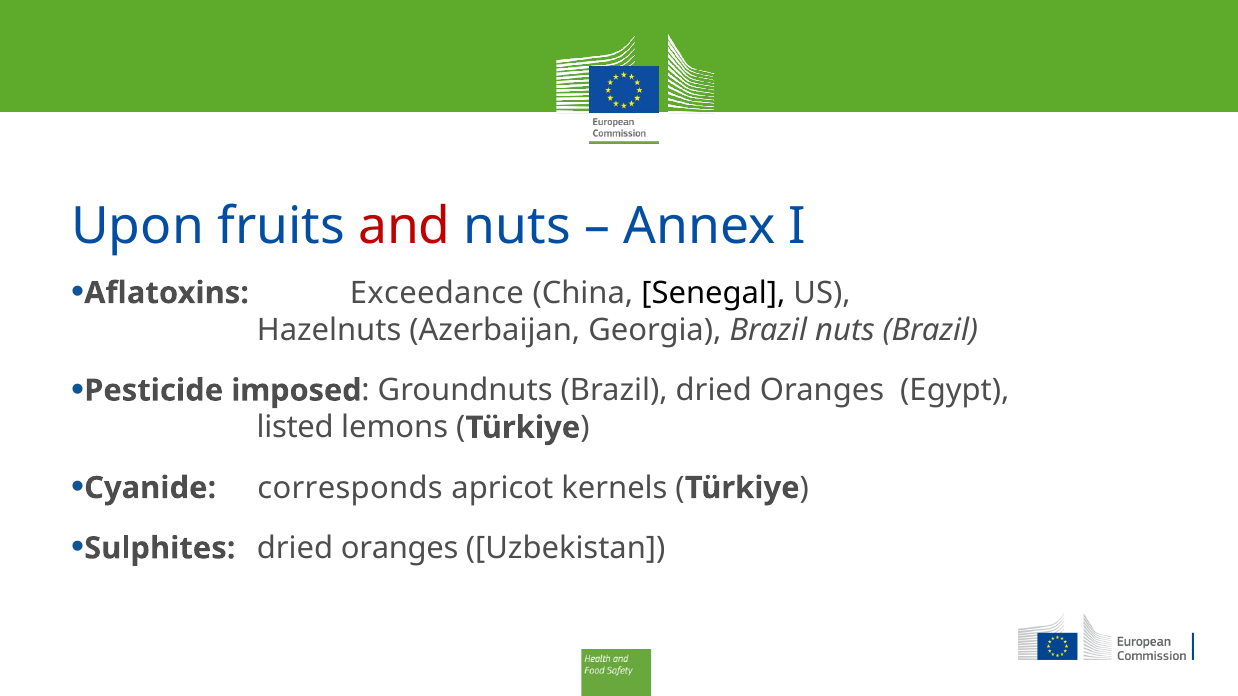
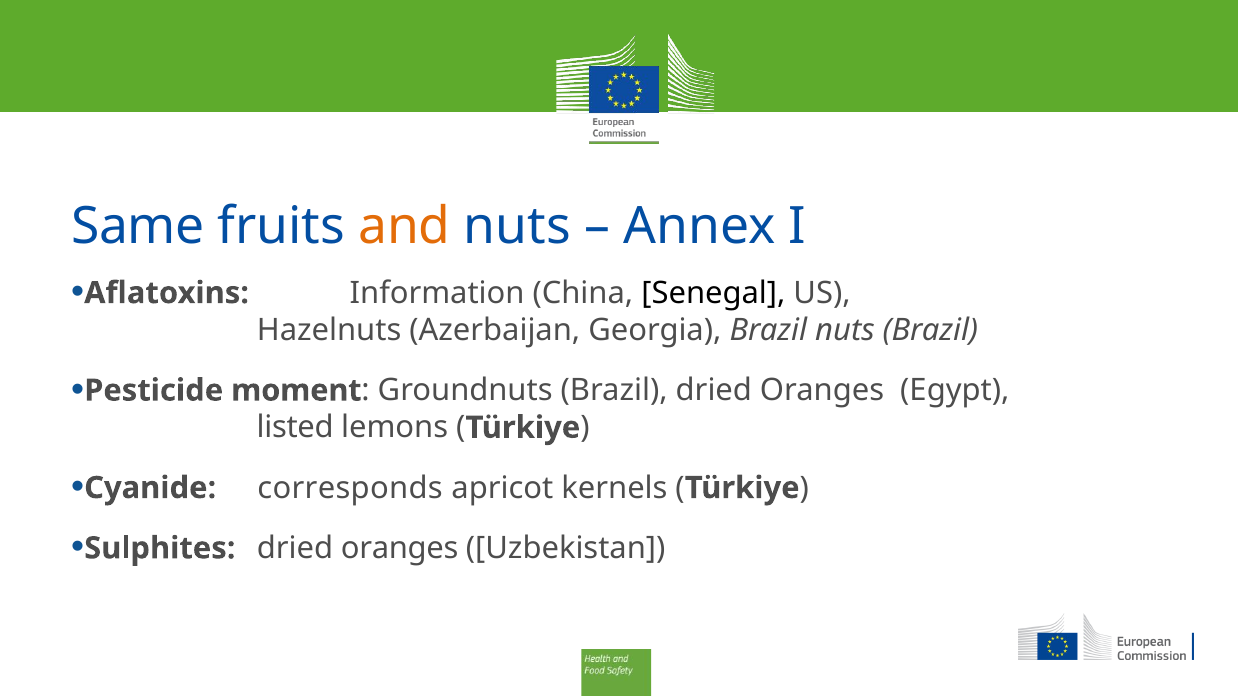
Upon: Upon -> Same (138, 226)
and colour: red -> orange (404, 226)
Exceedance: Exceedance -> Information (437, 293)
imposed: imposed -> moment (296, 391)
